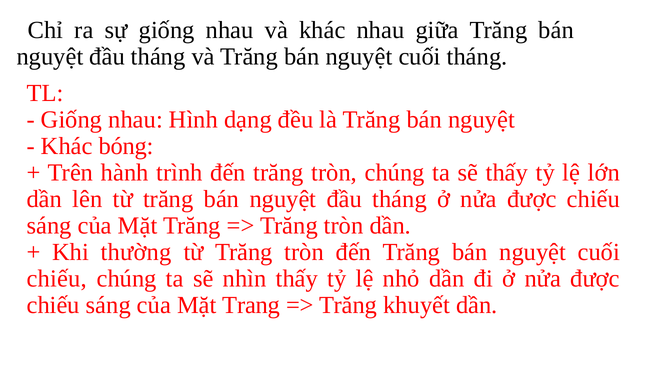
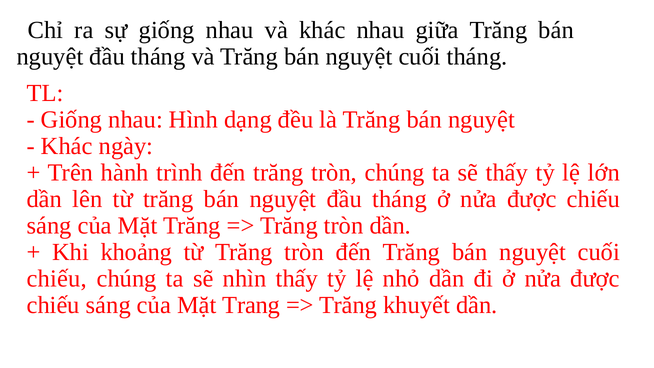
bóng: bóng -> ngày (126, 146)
thường: thường -> khoảng (136, 252)
